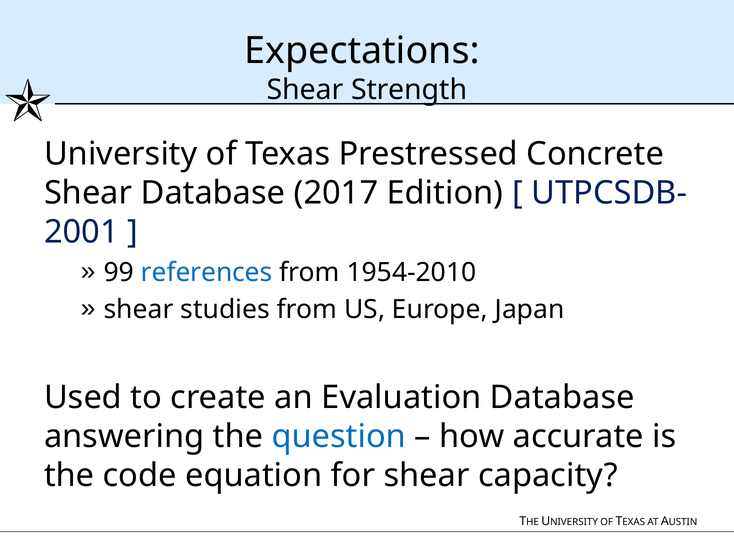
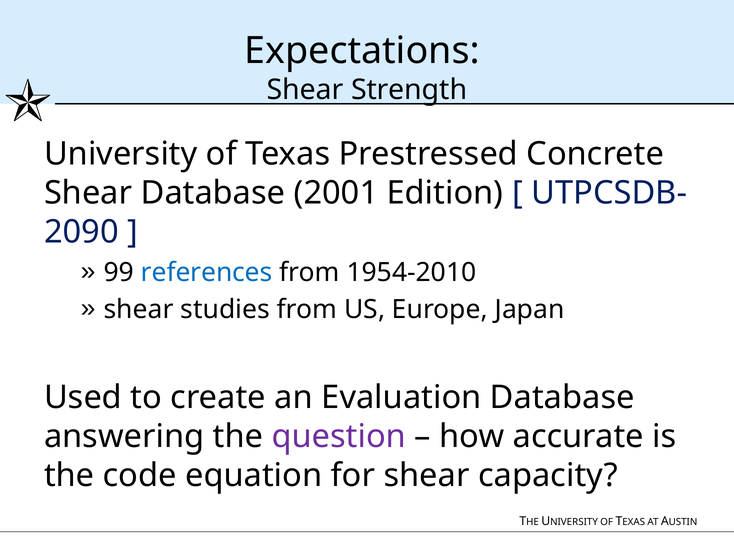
2017: 2017 -> 2001 (336, 193)
2001: 2001 -> 2090 (81, 232)
question colour: blue -> purple (339, 437)
